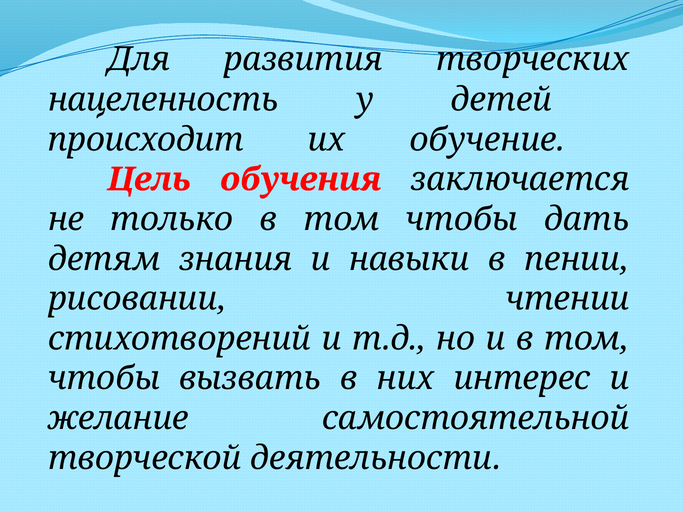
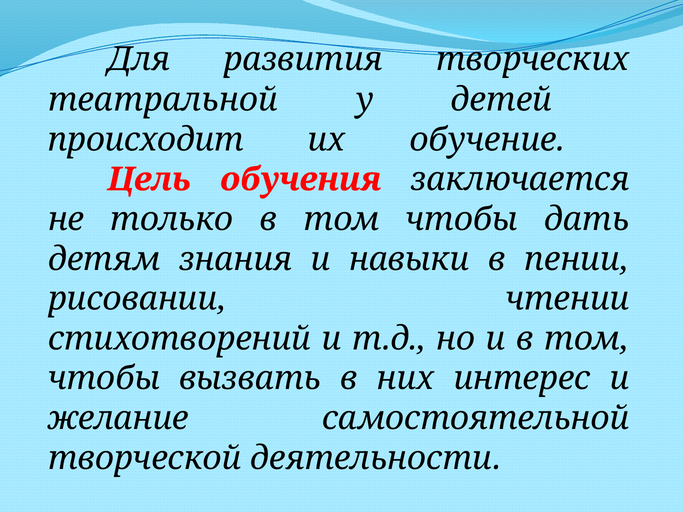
нацеленность: нацеленность -> театральной (163, 100)
